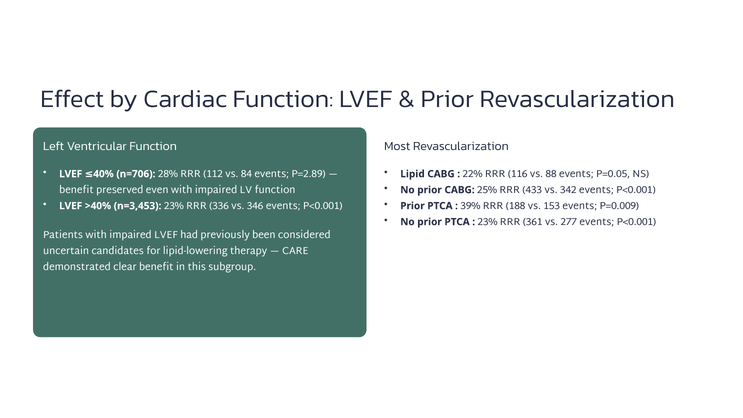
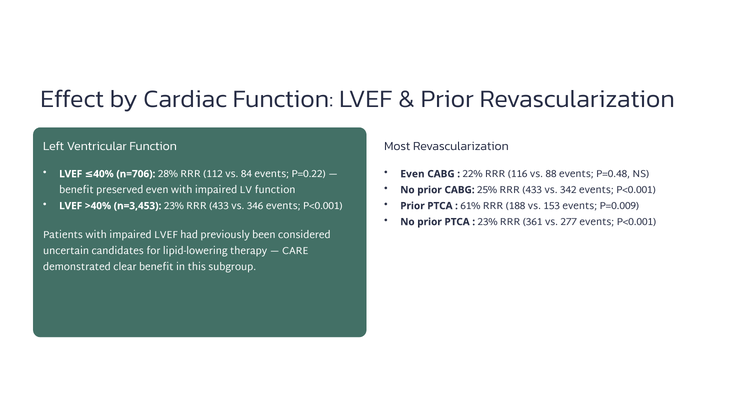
Lipid: Lipid -> Even (412, 174)
P=0.05: P=0.05 -> P=0.48 (613, 174)
P=2.89: P=2.89 -> P=0.22 (309, 174)
23% RRR 336: 336 -> 433 (219, 206)
39%: 39% -> 61% (470, 206)
